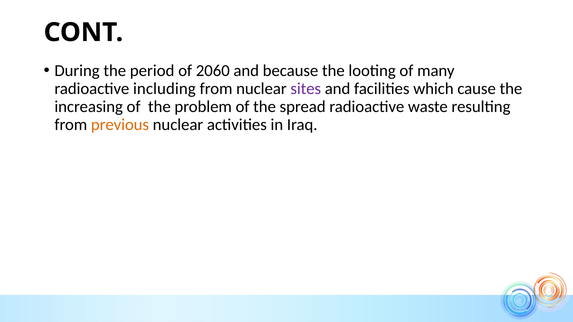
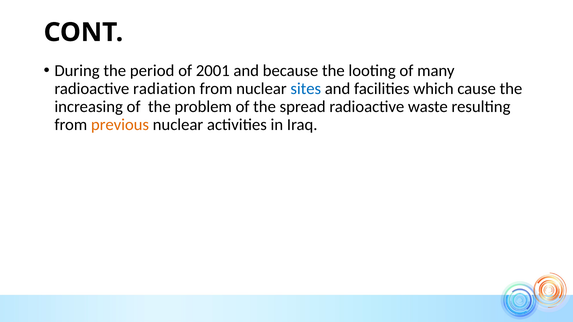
2060: 2060 -> 2001 (213, 71)
including: including -> radiation (164, 89)
sites colour: purple -> blue (306, 89)
